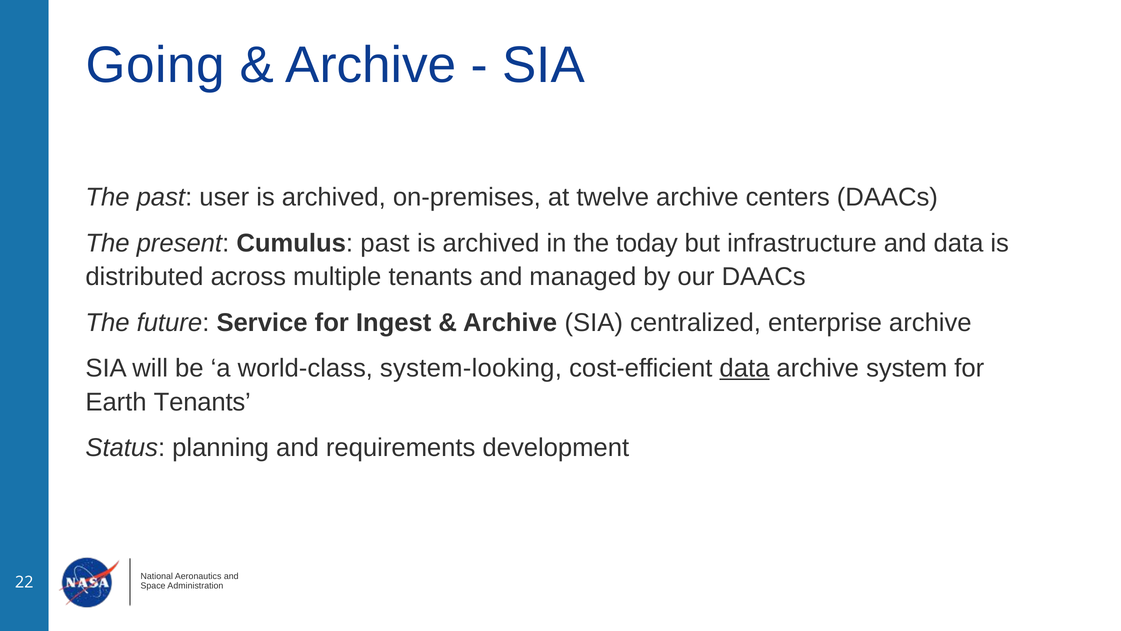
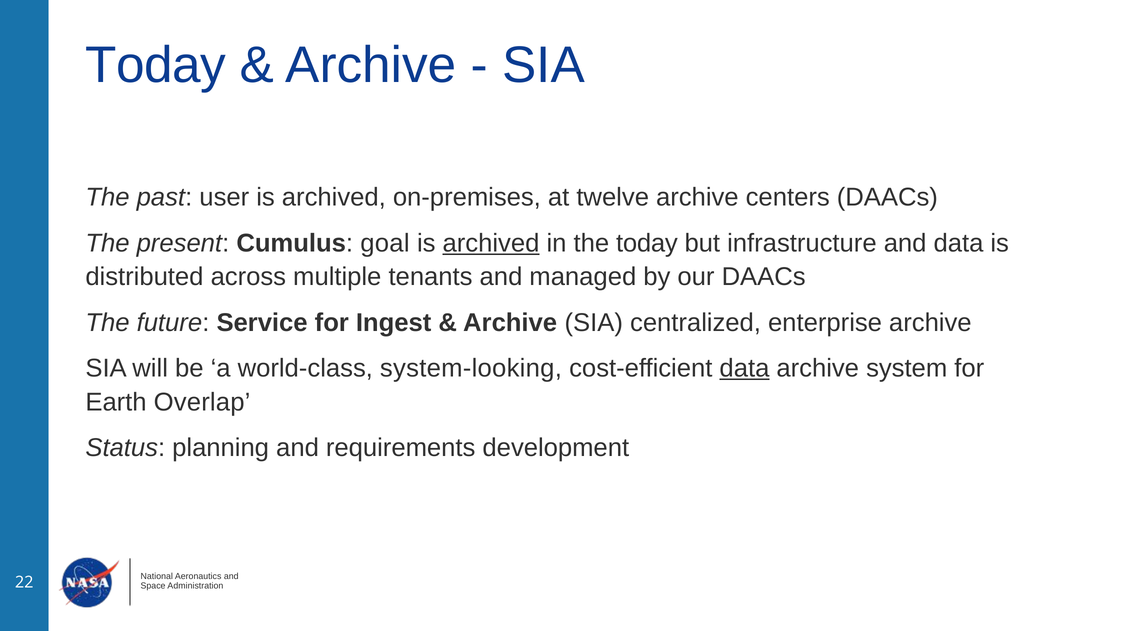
Going: Going -> Today (156, 65)
Cumulus past: past -> goal (385, 243)
archived underline: none -> present (491, 243)
Earth Tenants: Tenants -> Overlap (202, 402)
